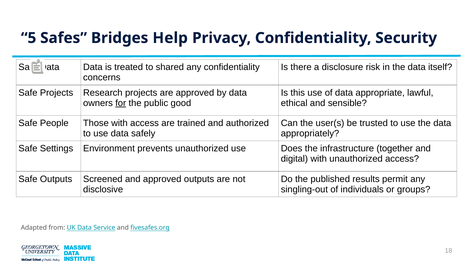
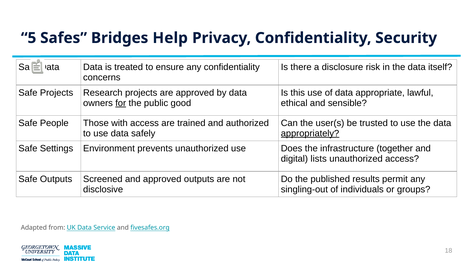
shared: shared -> ensure (170, 67)
appropriately underline: none -> present (310, 134)
digital with: with -> lists (319, 159)
